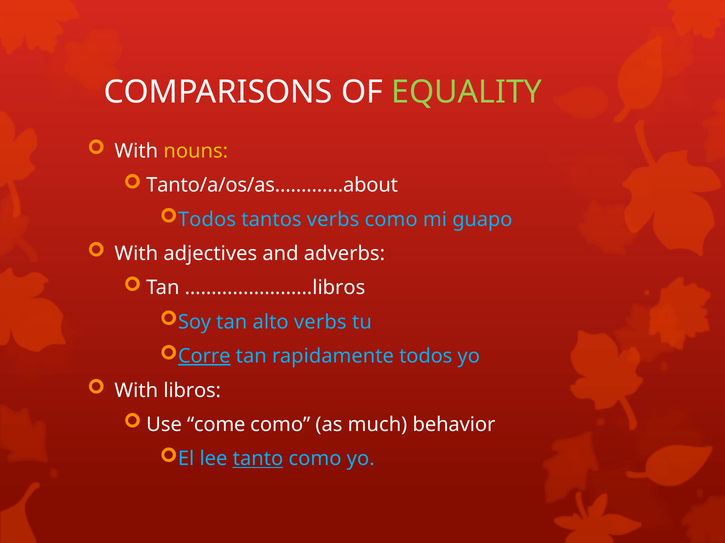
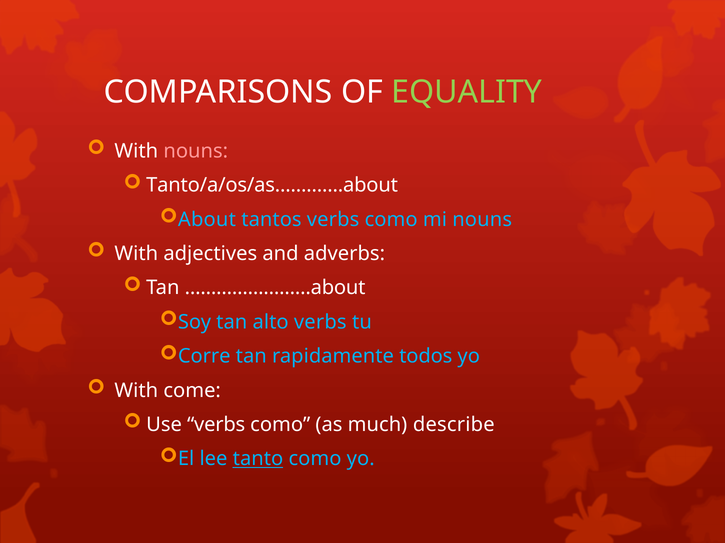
nouns colour: yellow -> pink (196, 151)
Todos: Todos -> About (207, 220)
mi guapo: guapo -> nouns (482, 220)
……………………libros: ……………………libros -> ……………………about (275, 288)
Corre underline: present -> none (204, 357)
libros: libros -> come (192, 391)
Use come: come -> verbs (216, 425)
behavior: behavior -> describe (454, 425)
